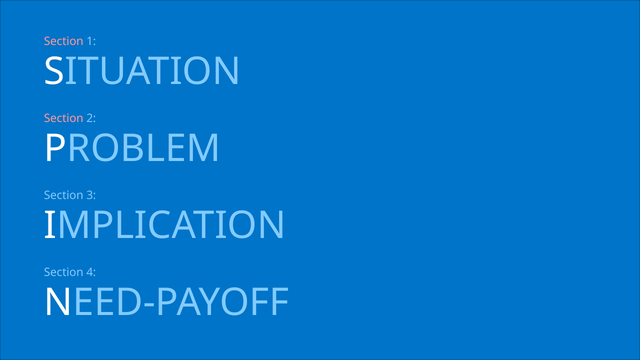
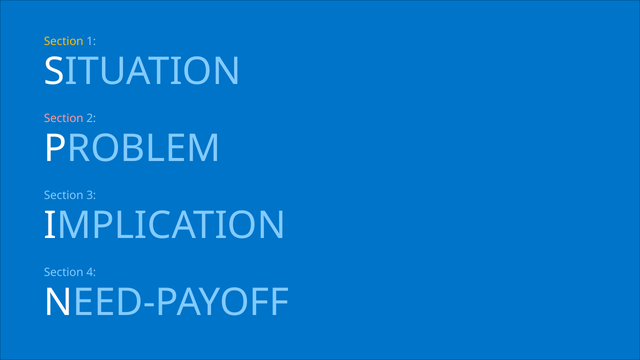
Section colour: pink -> yellow (64, 41)
